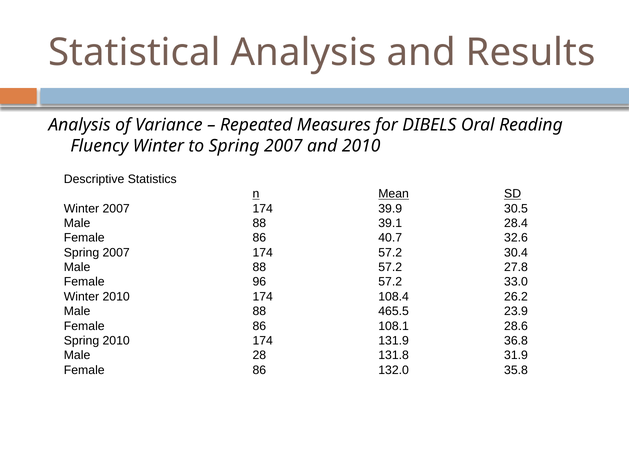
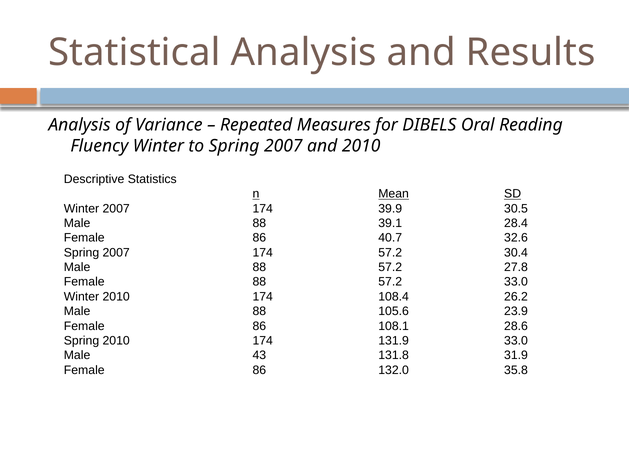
Female 96: 96 -> 88 (259, 282)
465.5: 465.5 -> 105.6 (394, 311)
131.9 36.8: 36.8 -> 33.0 (516, 341)
28: 28 -> 43 (259, 355)
